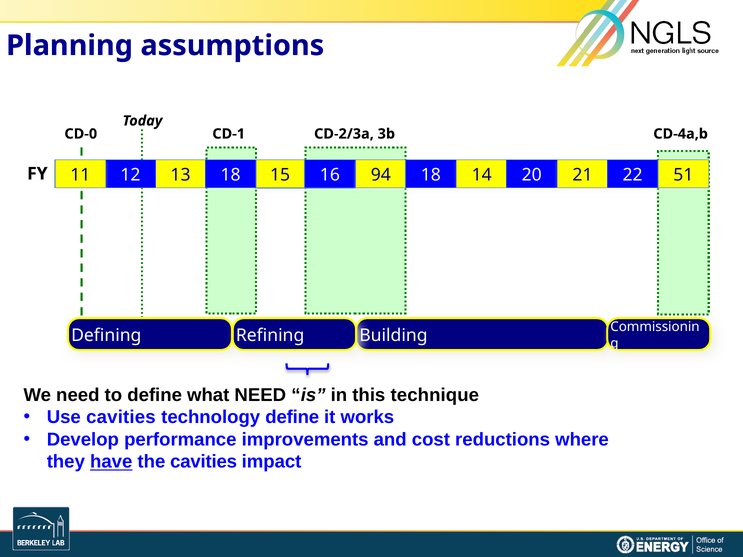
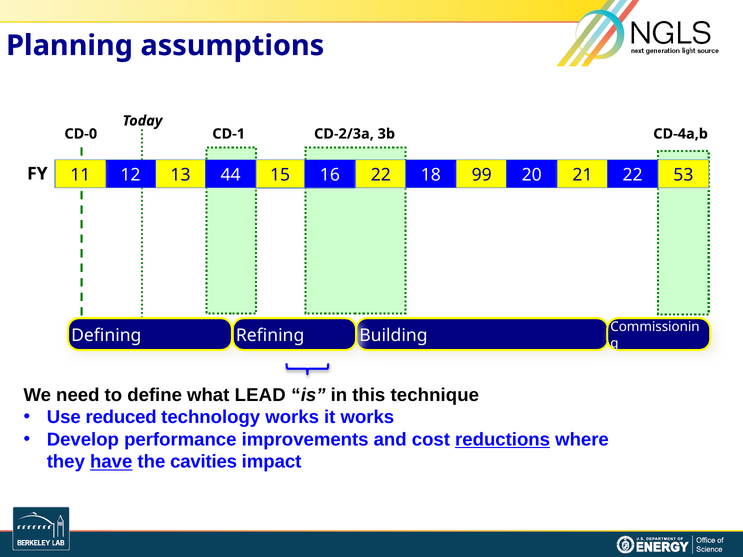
13 18: 18 -> 44 (231, 175)
51: 51 -> 53 (683, 175)
16 94: 94 -> 22 (381, 175)
14: 14 -> 99 (482, 175)
what NEED: NEED -> LEAD (260, 395)
Use cavities: cavities -> reduced (121, 417)
technology define: define -> works (292, 417)
reductions underline: none -> present (503, 440)
